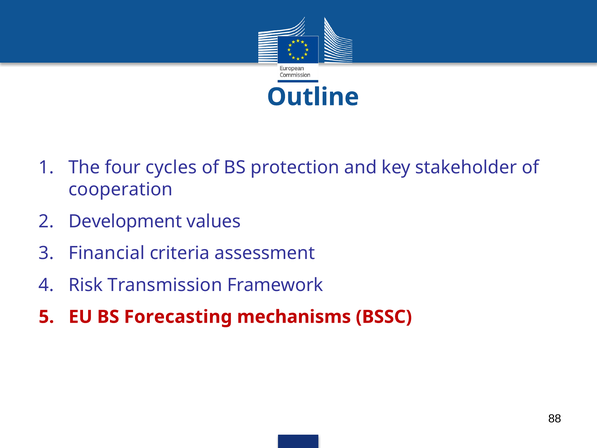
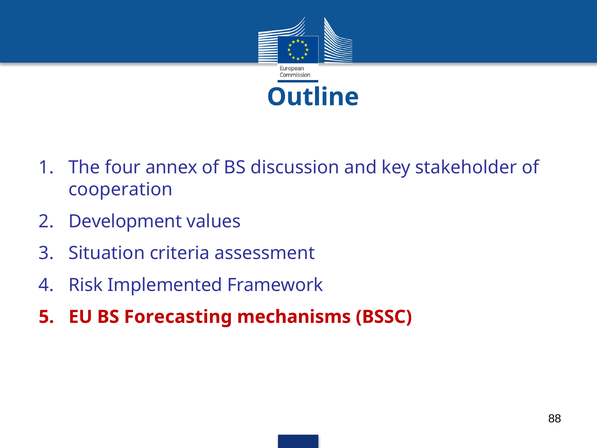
cycles: cycles -> annex (171, 167)
protection: protection -> discussion (295, 167)
Financial: Financial -> Situation (107, 253)
Transmission: Transmission -> Implemented (165, 285)
